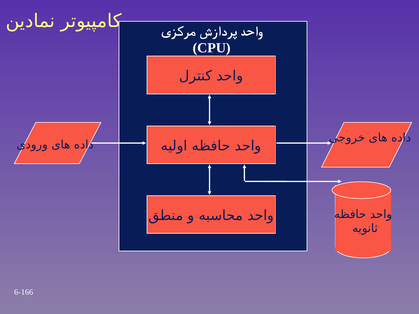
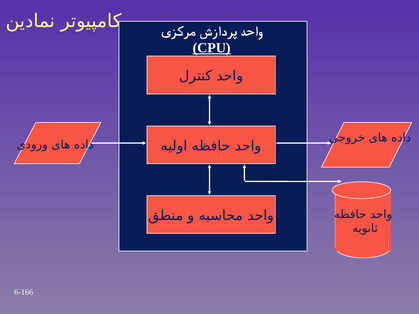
CPU underline: none -> present (212, 48)
